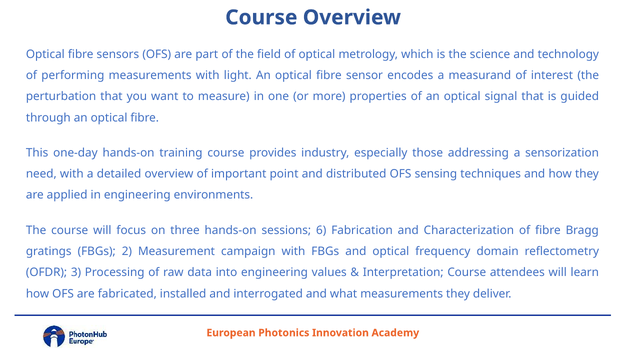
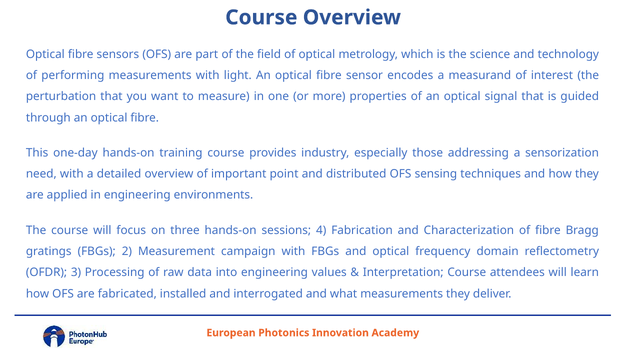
6: 6 -> 4 (321, 230)
